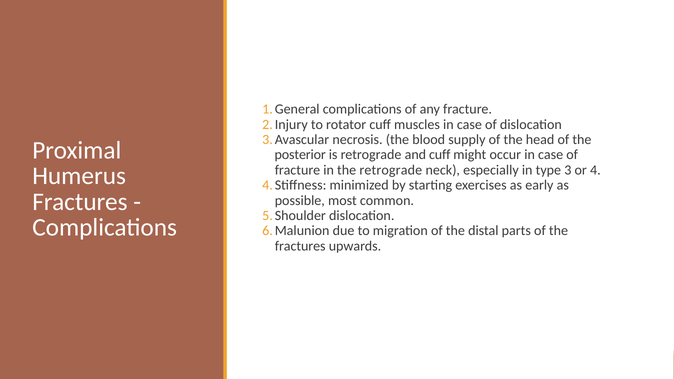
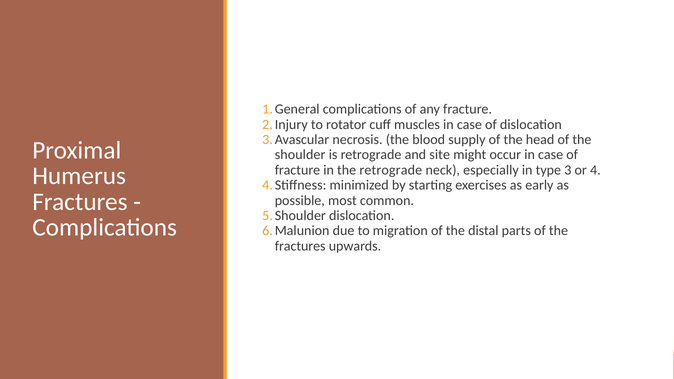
posterior: posterior -> shoulder (300, 155)
and cuff: cuff -> site (440, 155)
